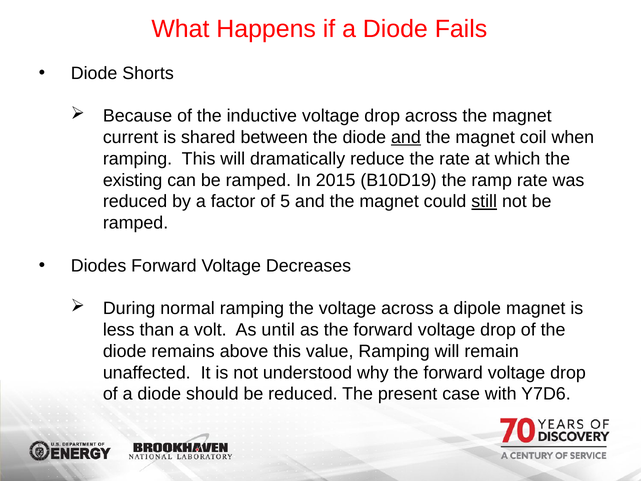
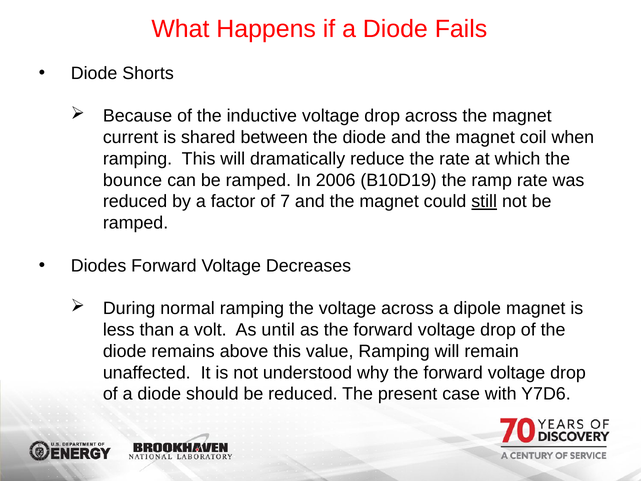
and underline: present -> none (406, 137)
existing: existing -> bounce (133, 180)
2015: 2015 -> 2006 (336, 180)
5: 5 -> 7 (285, 202)
